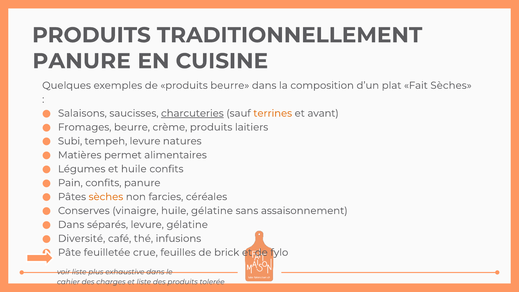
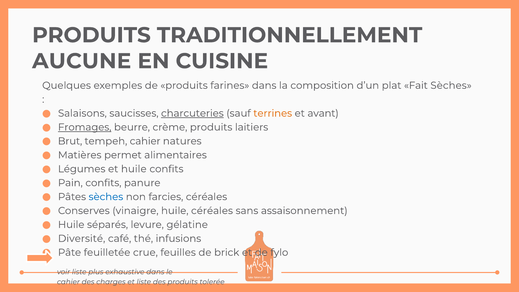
PANURE: PANURE -> AUCUNE (82, 61)
produits beurre: beurre -> farines (230, 85)
Fromages underline: none -> present (85, 127)
Subi: Subi -> Brut (70, 141)
tempeh levure: levure -> cahier (145, 141)
sèches colour: orange -> blue (106, 197)
huile gélatine: gélatine -> céréales (212, 211)
Dans: Dans -> Huile (71, 225)
